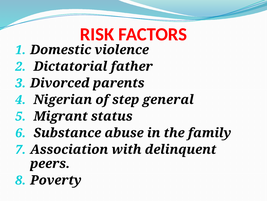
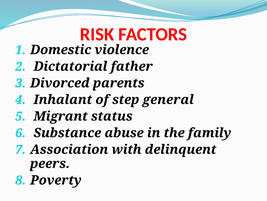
Nigerian: Nigerian -> Inhalant (63, 99)
